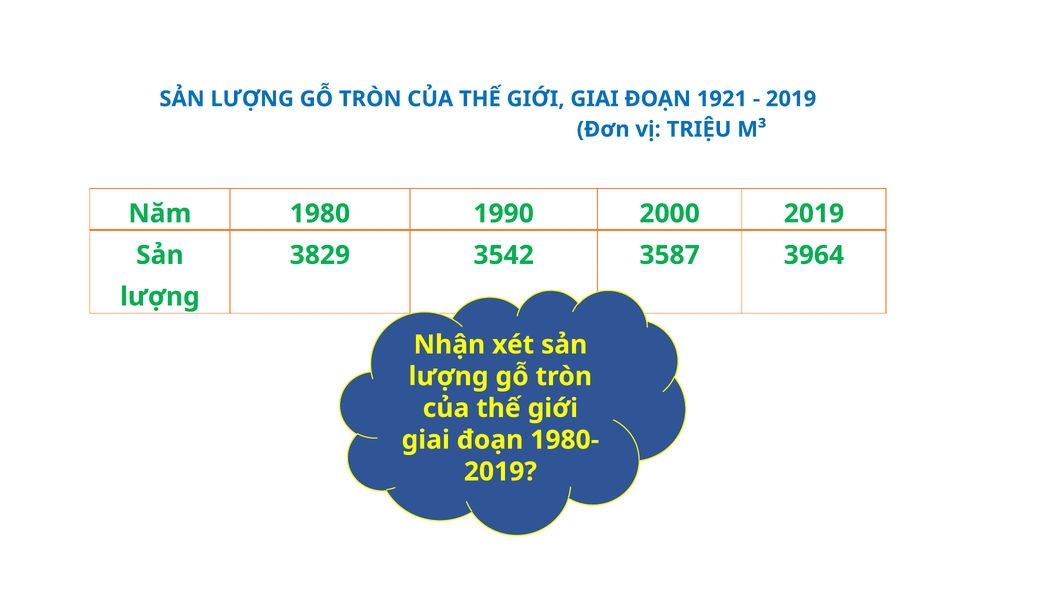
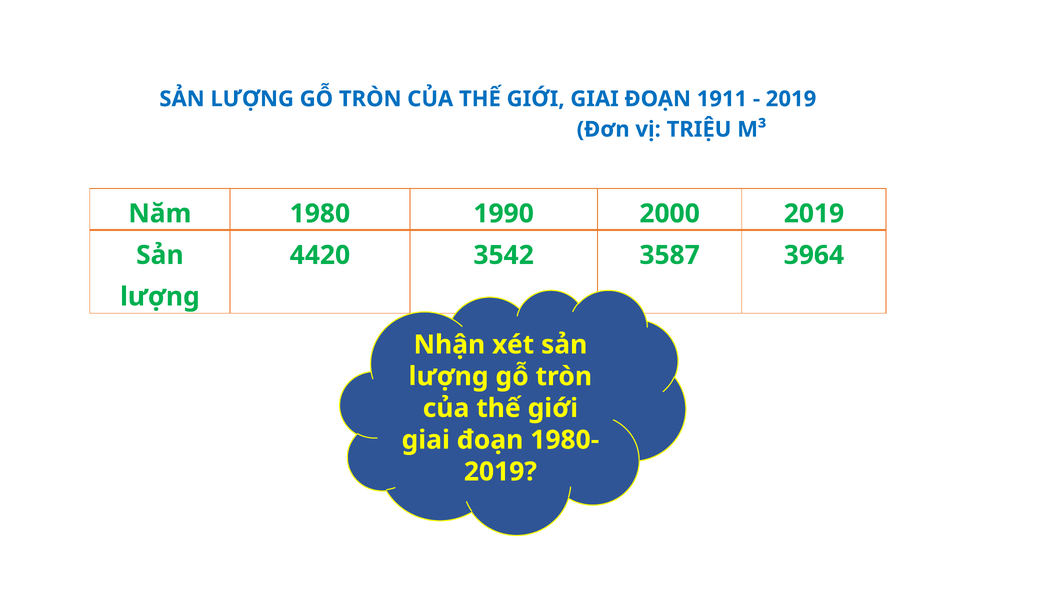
1921: 1921 -> 1911 (722, 99)
3829: 3829 -> 4420 (320, 255)
